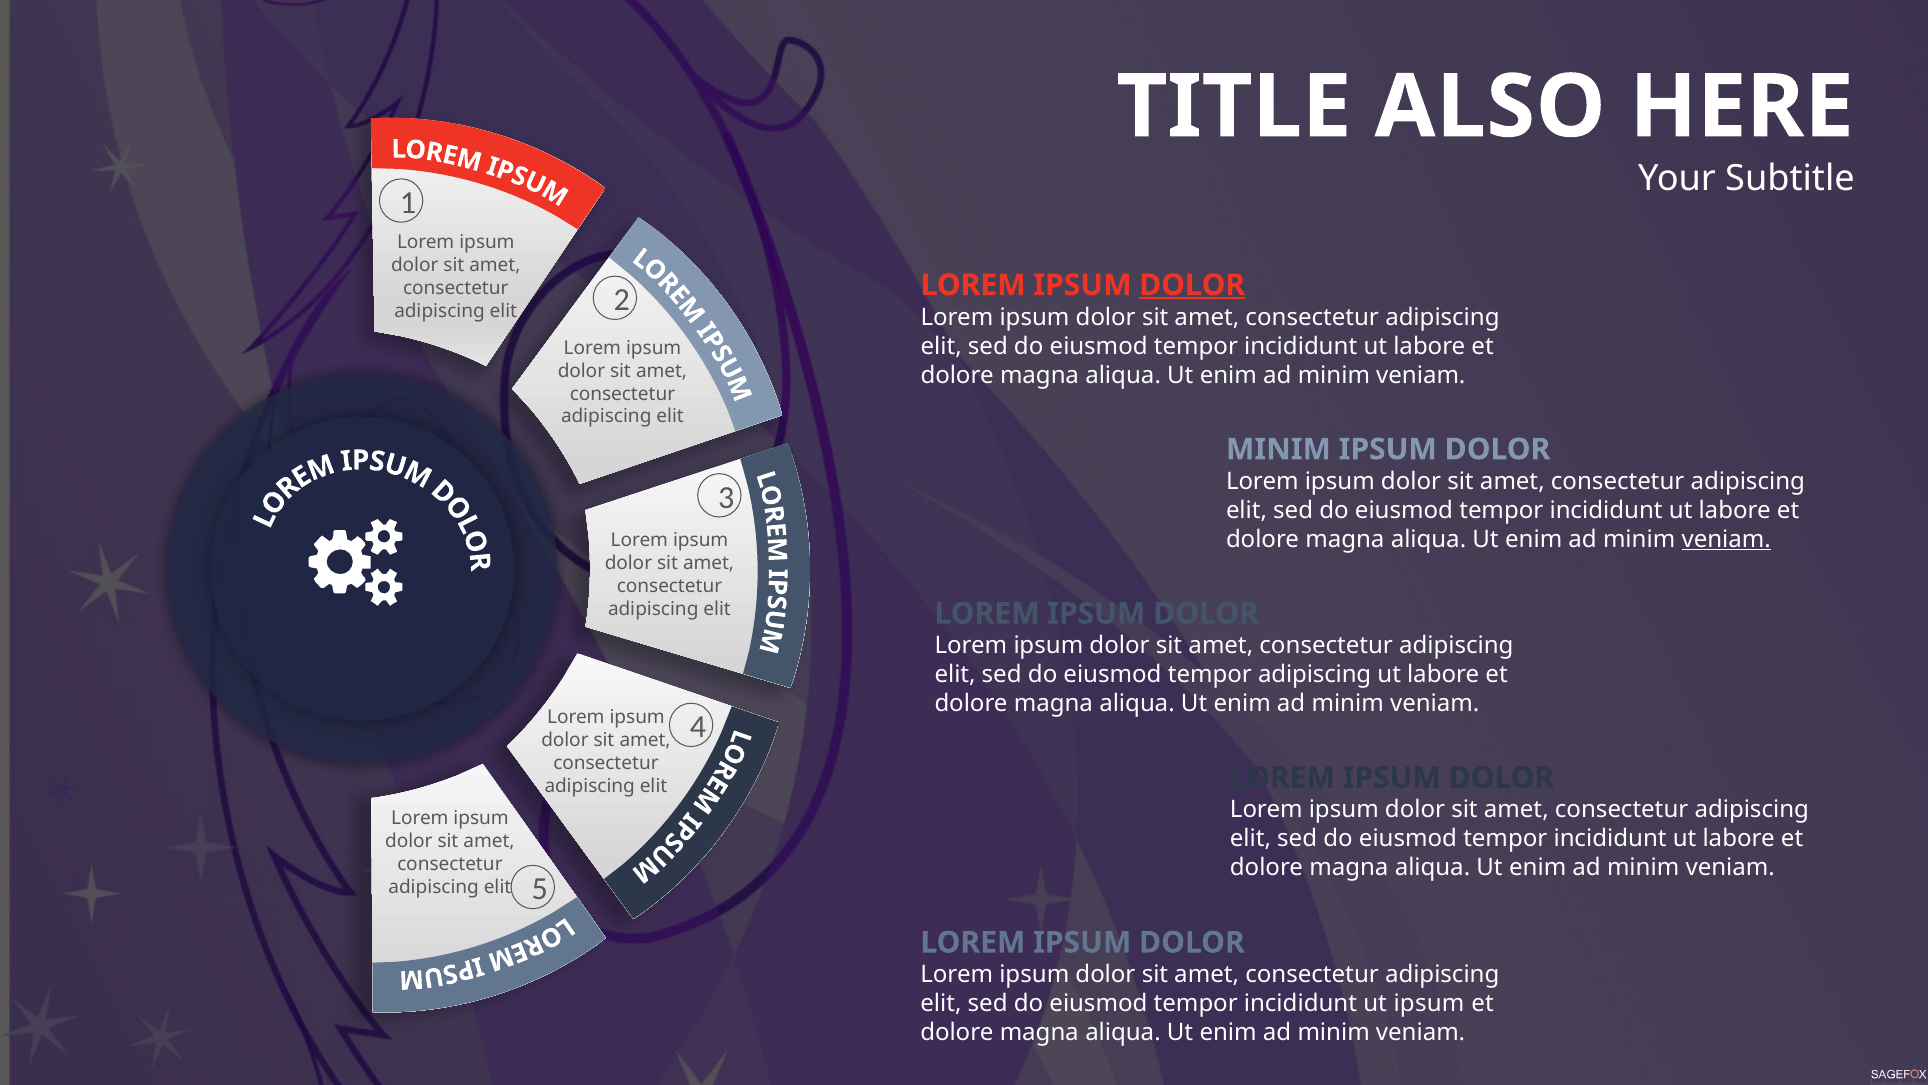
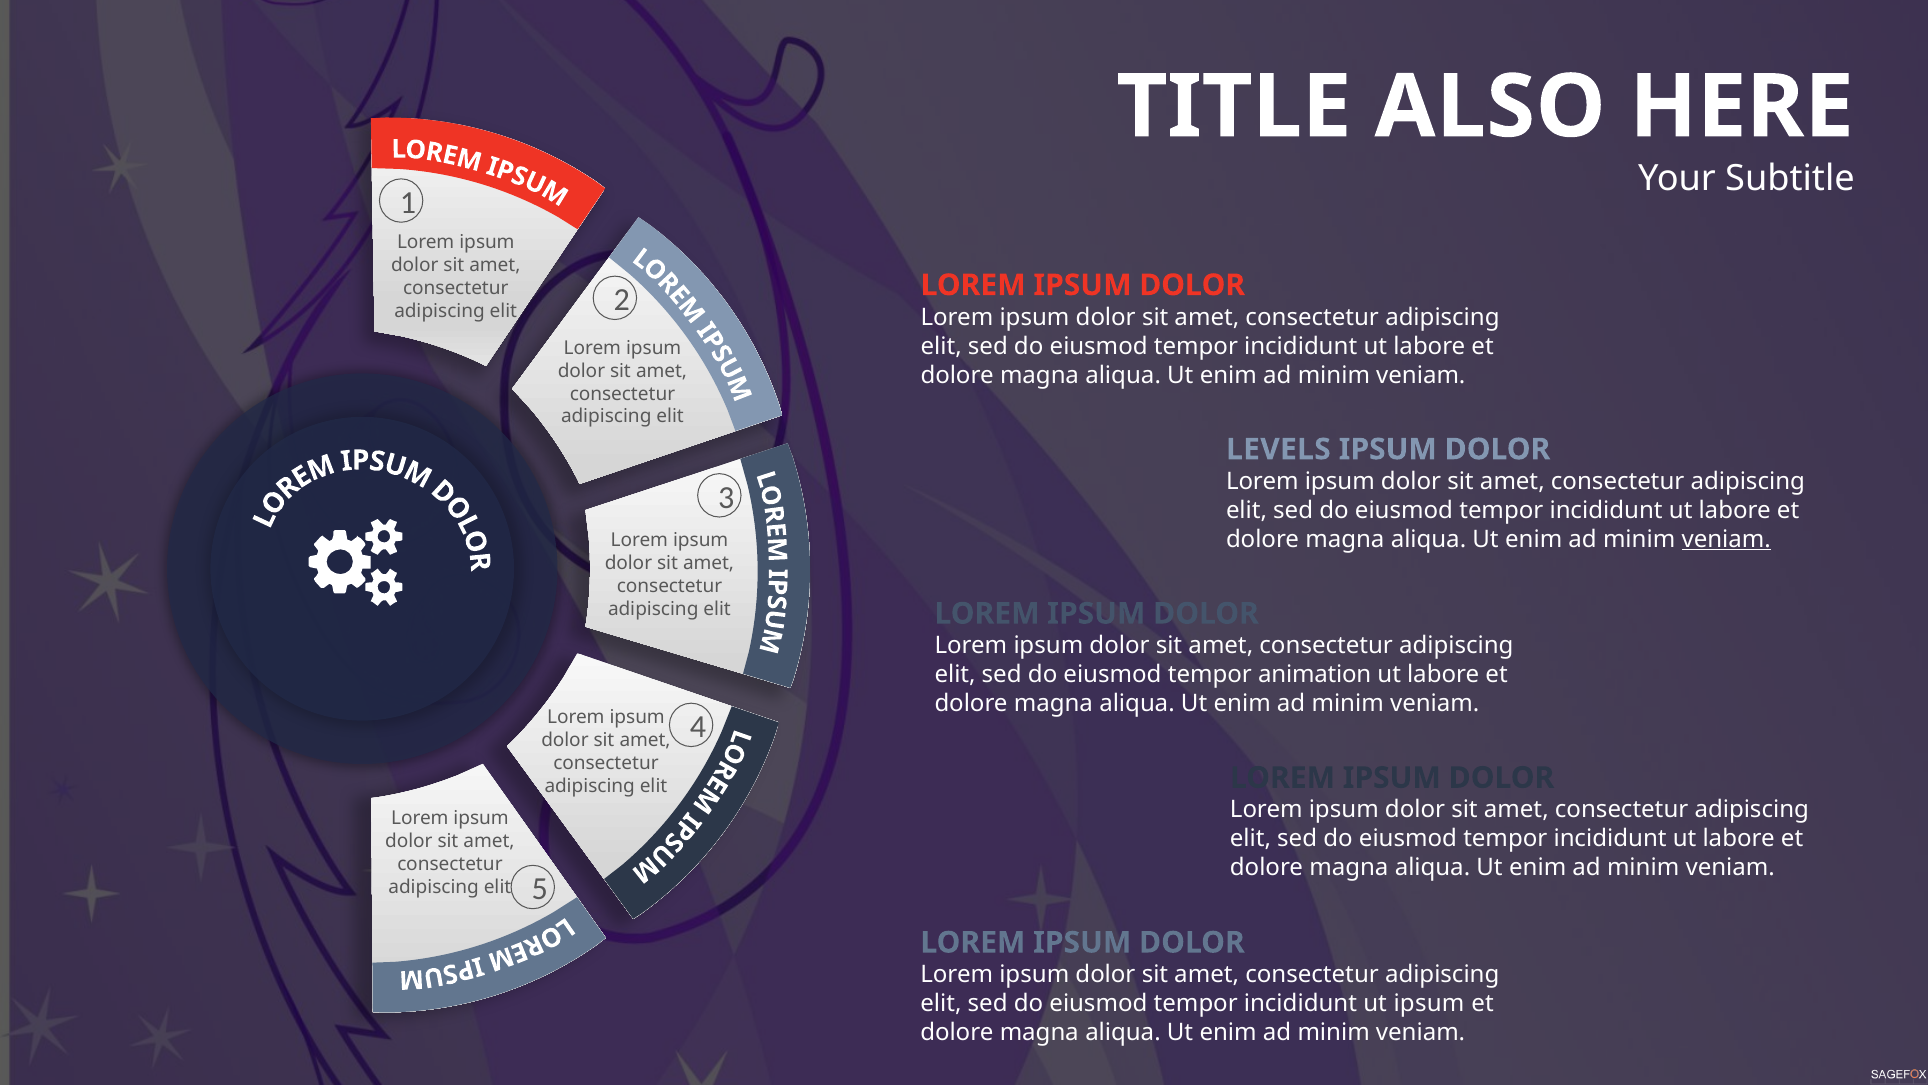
DOLOR underline: present -> none (1192, 285)
MINIM: MINIM -> LEVELS (1278, 449)
tempor adipiscing: adipiscing -> animation (1315, 674)
